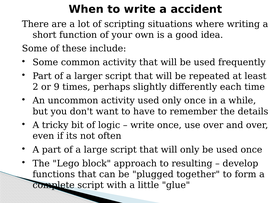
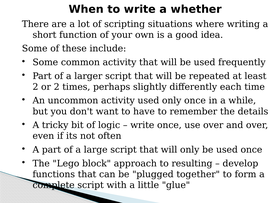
accident: accident -> whether (196, 9)
or 9: 9 -> 2 (57, 87)
